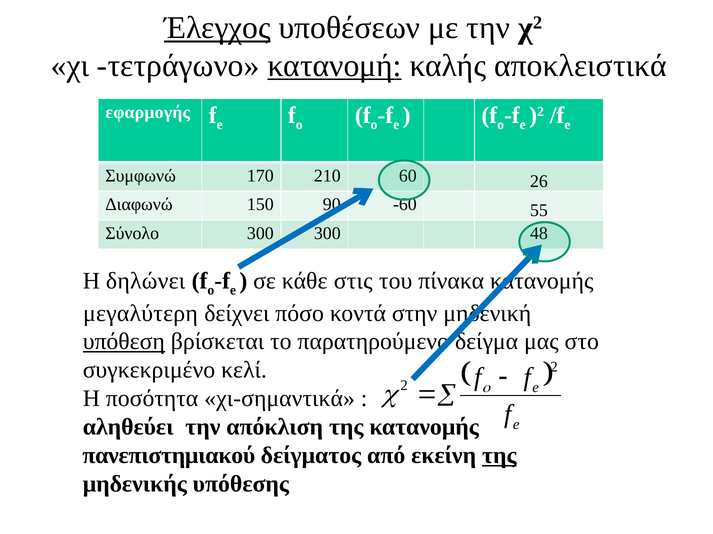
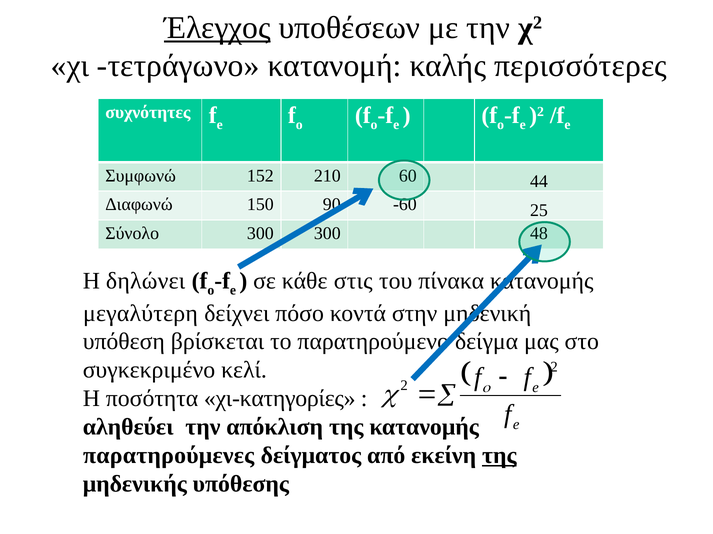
κατανομή underline: present -> none (335, 66)
αποκλειστικά: αποκλειστικά -> περισσότερες (581, 66)
εφαρμογής: εφαρμογής -> συχνότητες (148, 113)
170: 170 -> 152 (260, 176)
26: 26 -> 44 (539, 182)
55: 55 -> 25 (539, 211)
υπόθεση underline: present -> none (124, 342)
χι-σημαντικά: χι-σημαντικά -> χι-κατηγορίες (280, 399)
πανεπιστημιακού: πανεπιστημιακού -> παρατηρούμενες (169, 456)
